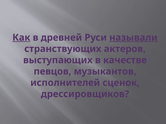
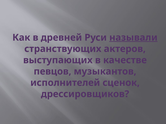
Как underline: present -> none (21, 38)
